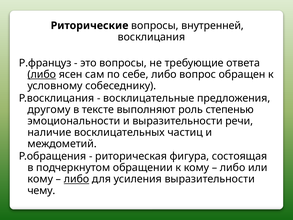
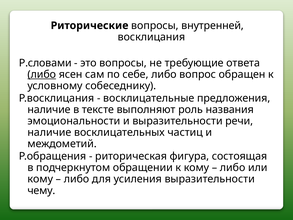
Р.француз: Р.француз -> Р.словами (45, 63)
другому: другому -> наличие (49, 109)
степенью: степенью -> названия (230, 109)
либо underline: present -> none (77, 179)
